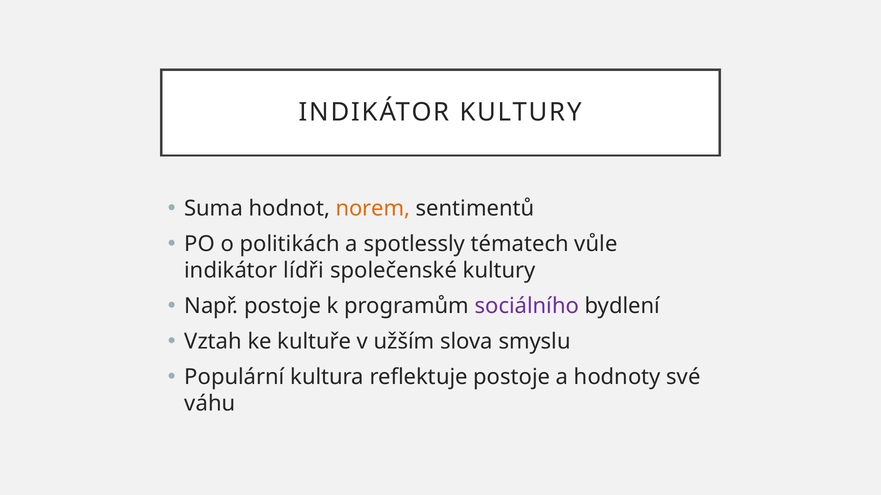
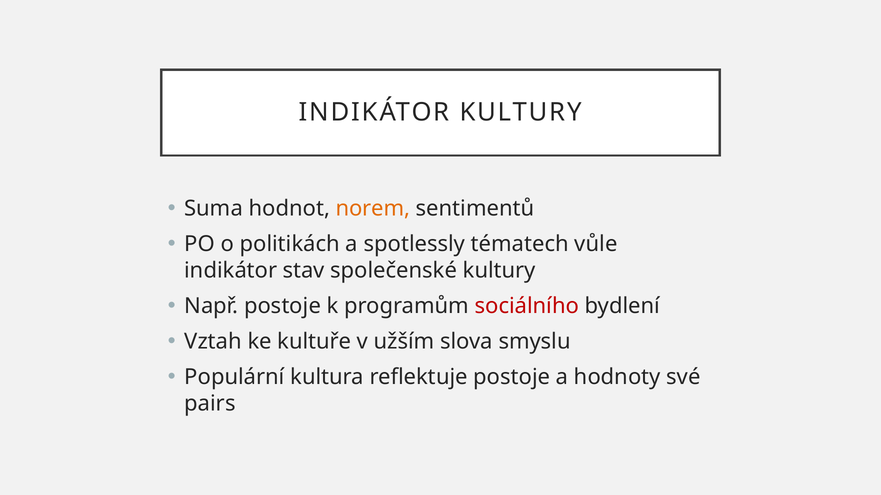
lídři: lídři -> stav (304, 271)
sociálního colour: purple -> red (527, 306)
váhu: váhu -> pairs (210, 404)
